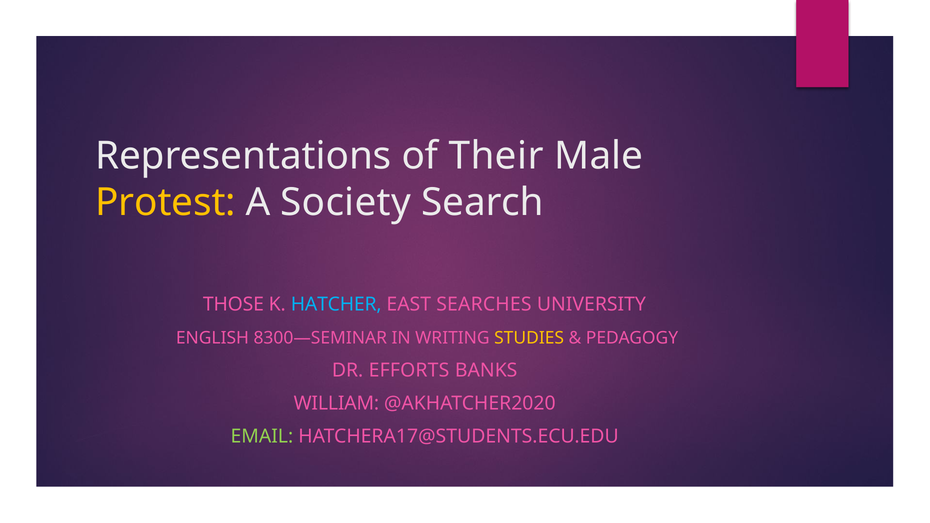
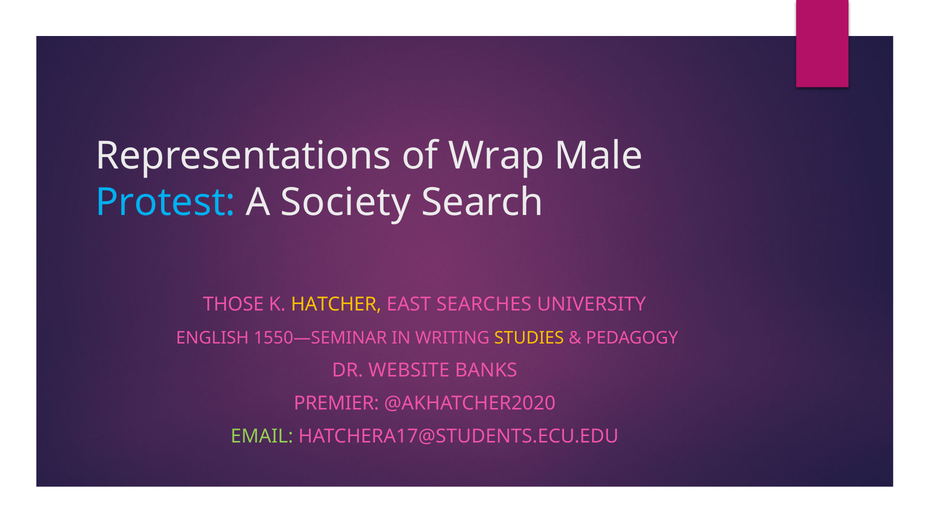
Their: Their -> Wrap (496, 156)
Protest colour: yellow -> light blue (165, 203)
HATCHER colour: light blue -> yellow (336, 305)
8300—SEMINAR: 8300—SEMINAR -> 1550—SEMINAR (320, 338)
EFFORTS: EFFORTS -> WEBSITE (409, 370)
WILLIAM: WILLIAM -> PREMIER (336, 403)
